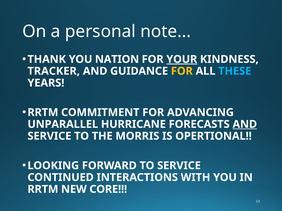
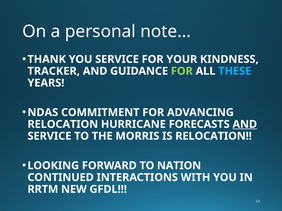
YOU NATION: NATION -> SERVICE (117, 59)
YOUR underline: present -> none (182, 59)
FOR colour: yellow -> light green (182, 71)
RRTM: RRTM -> NDAS (43, 113)
UNPARALLEL: UNPARALLEL -> RELOCATION (63, 125)
IS OPERTIONAL: OPERTIONAL -> RELOCATION (214, 136)
TO SERVICE: SERVICE -> NATION (179, 166)
CORE: CORE -> GFDL (108, 190)
